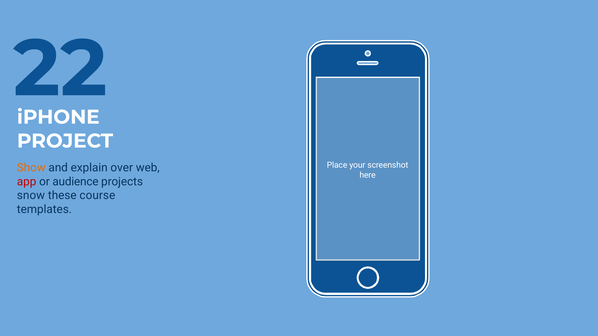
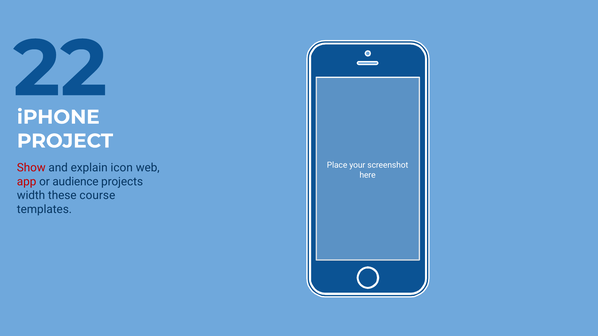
Show colour: orange -> red (31, 168)
over: over -> icon (122, 168)
snow: snow -> width (31, 196)
